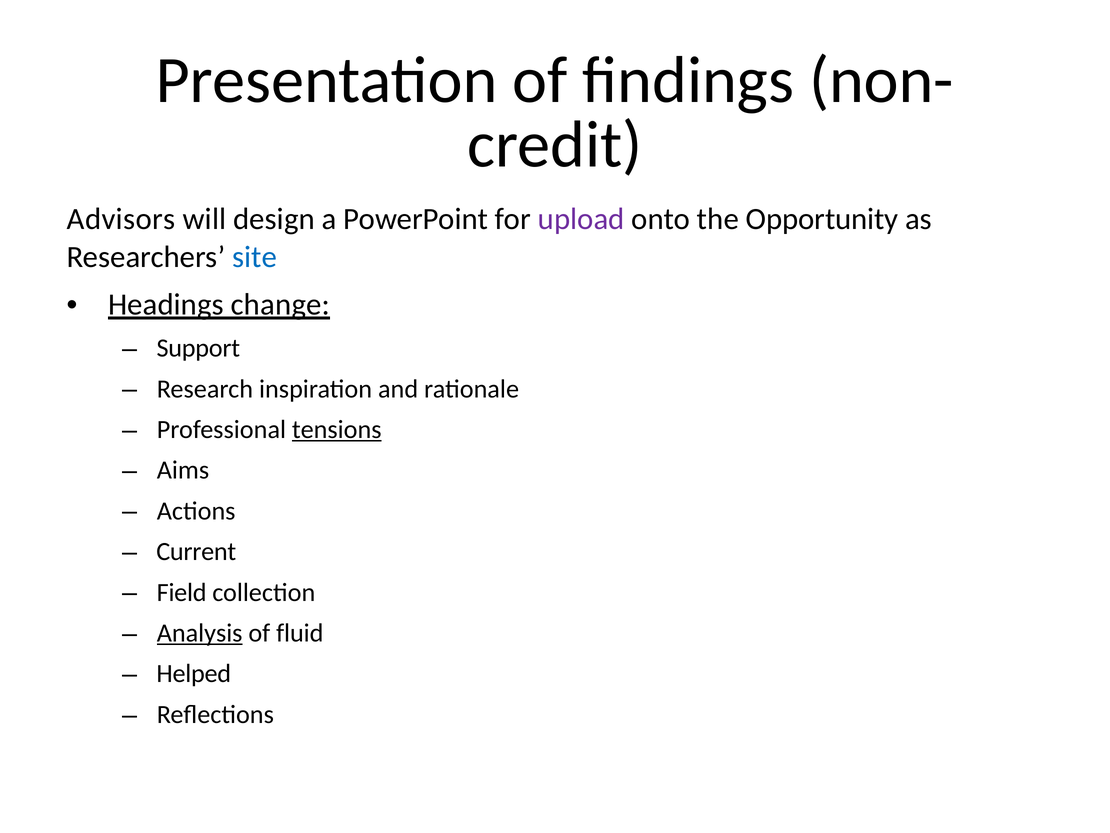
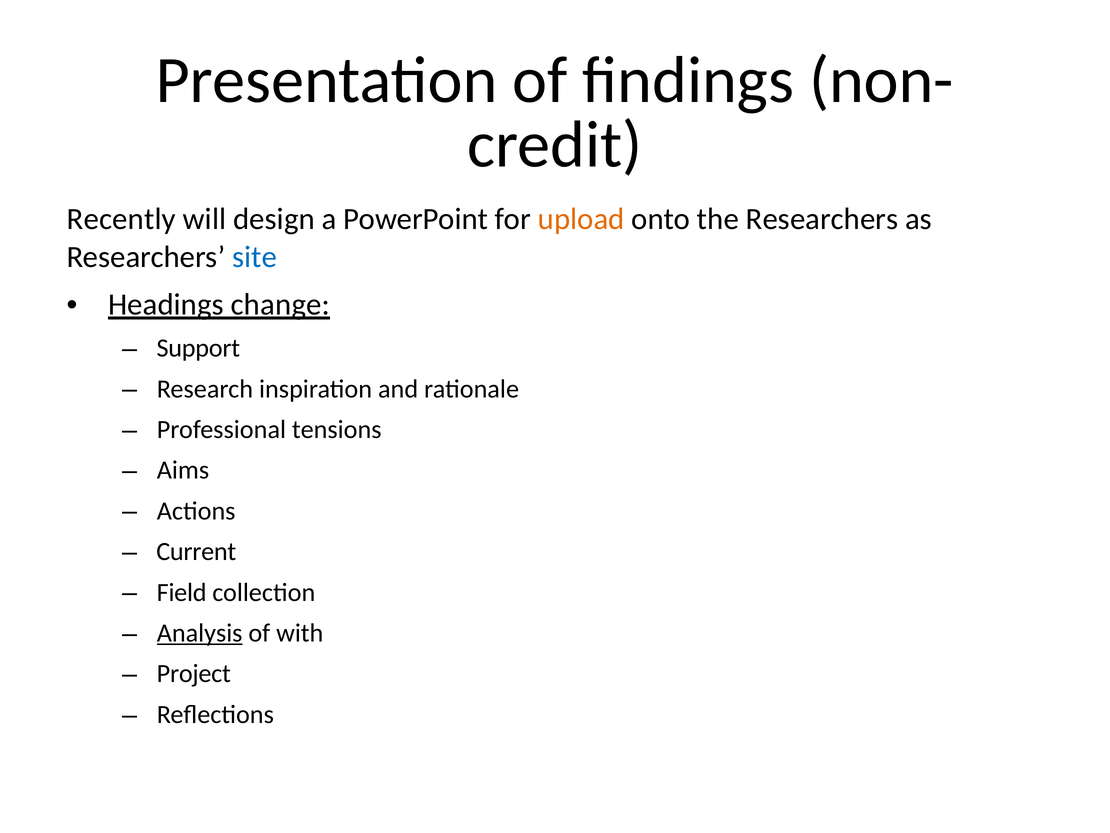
Advisors: Advisors -> Recently (121, 219)
upload colour: purple -> orange (581, 219)
the Opportunity: Opportunity -> Researchers (822, 219)
tensions underline: present -> none (337, 429)
fluid: fluid -> with (300, 633)
Helped: Helped -> Project (194, 673)
